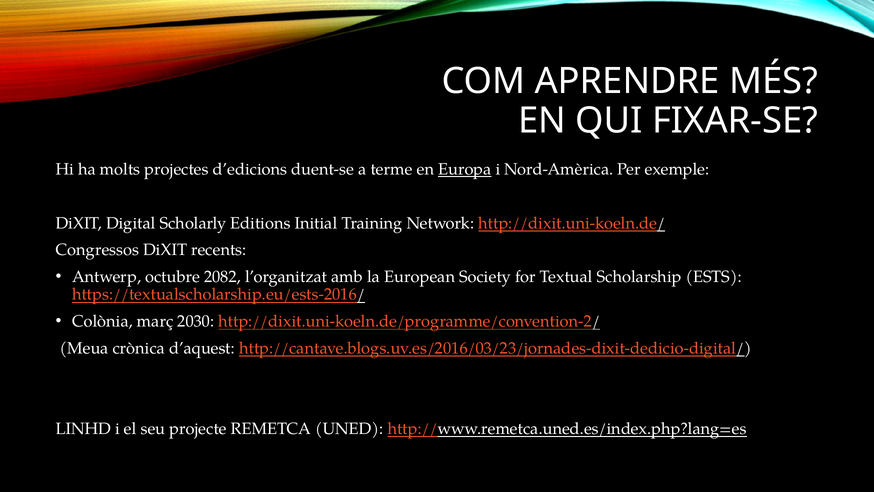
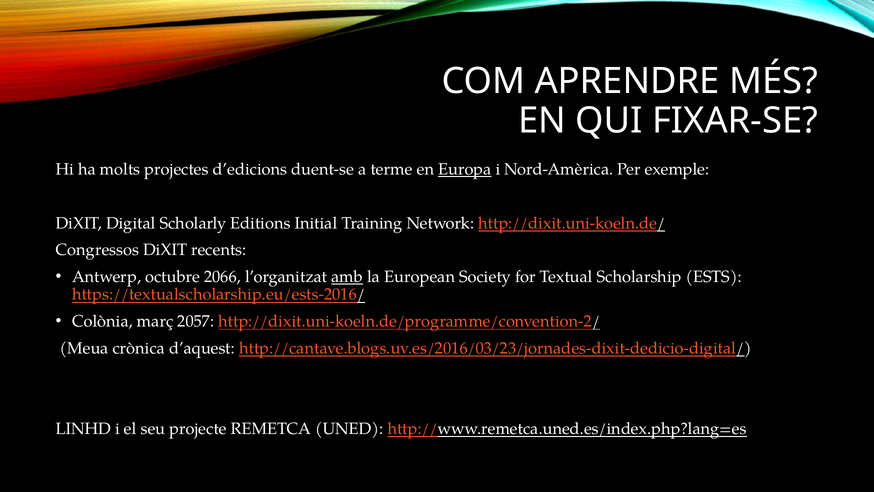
2082: 2082 -> 2066 (223, 277)
amb underline: none -> present (347, 277)
2030: 2030 -> 2057 (196, 321)
